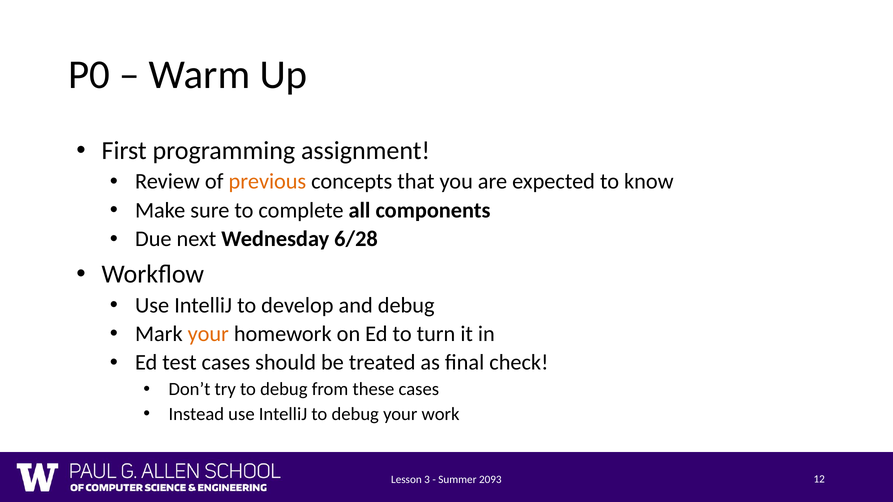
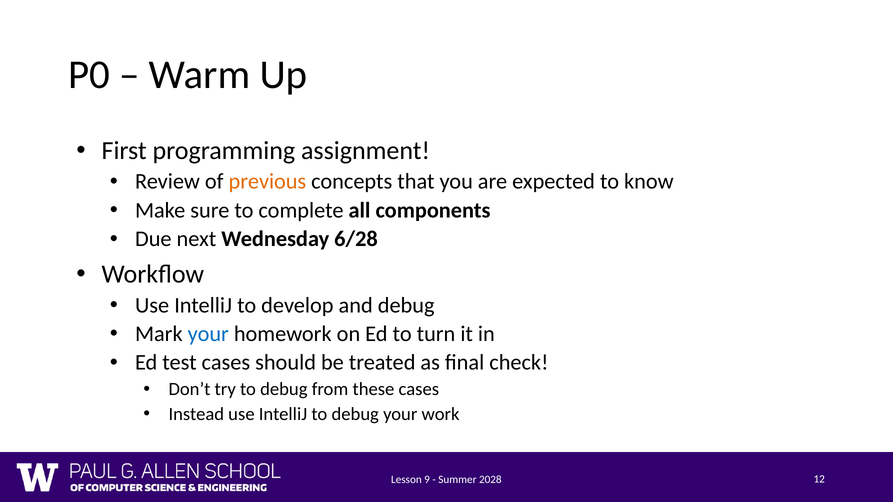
your colour: orange -> blue (208, 334)
3: 3 -> 9 (427, 480)
2093: 2093 -> 2028 (490, 480)
